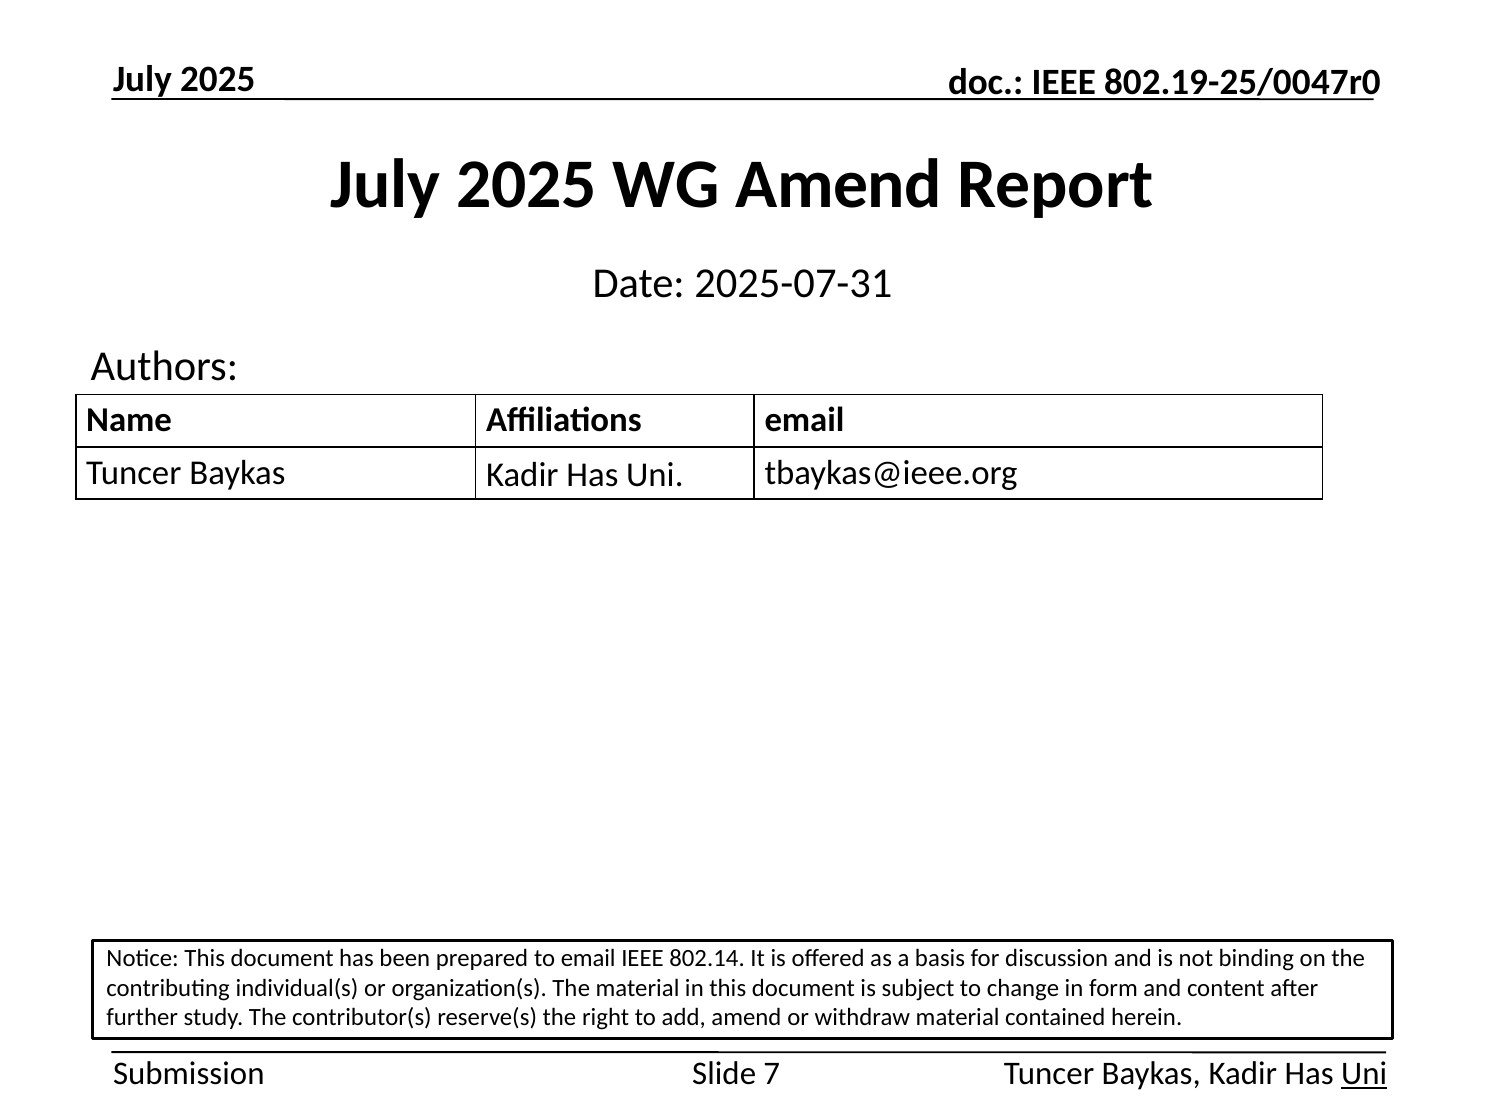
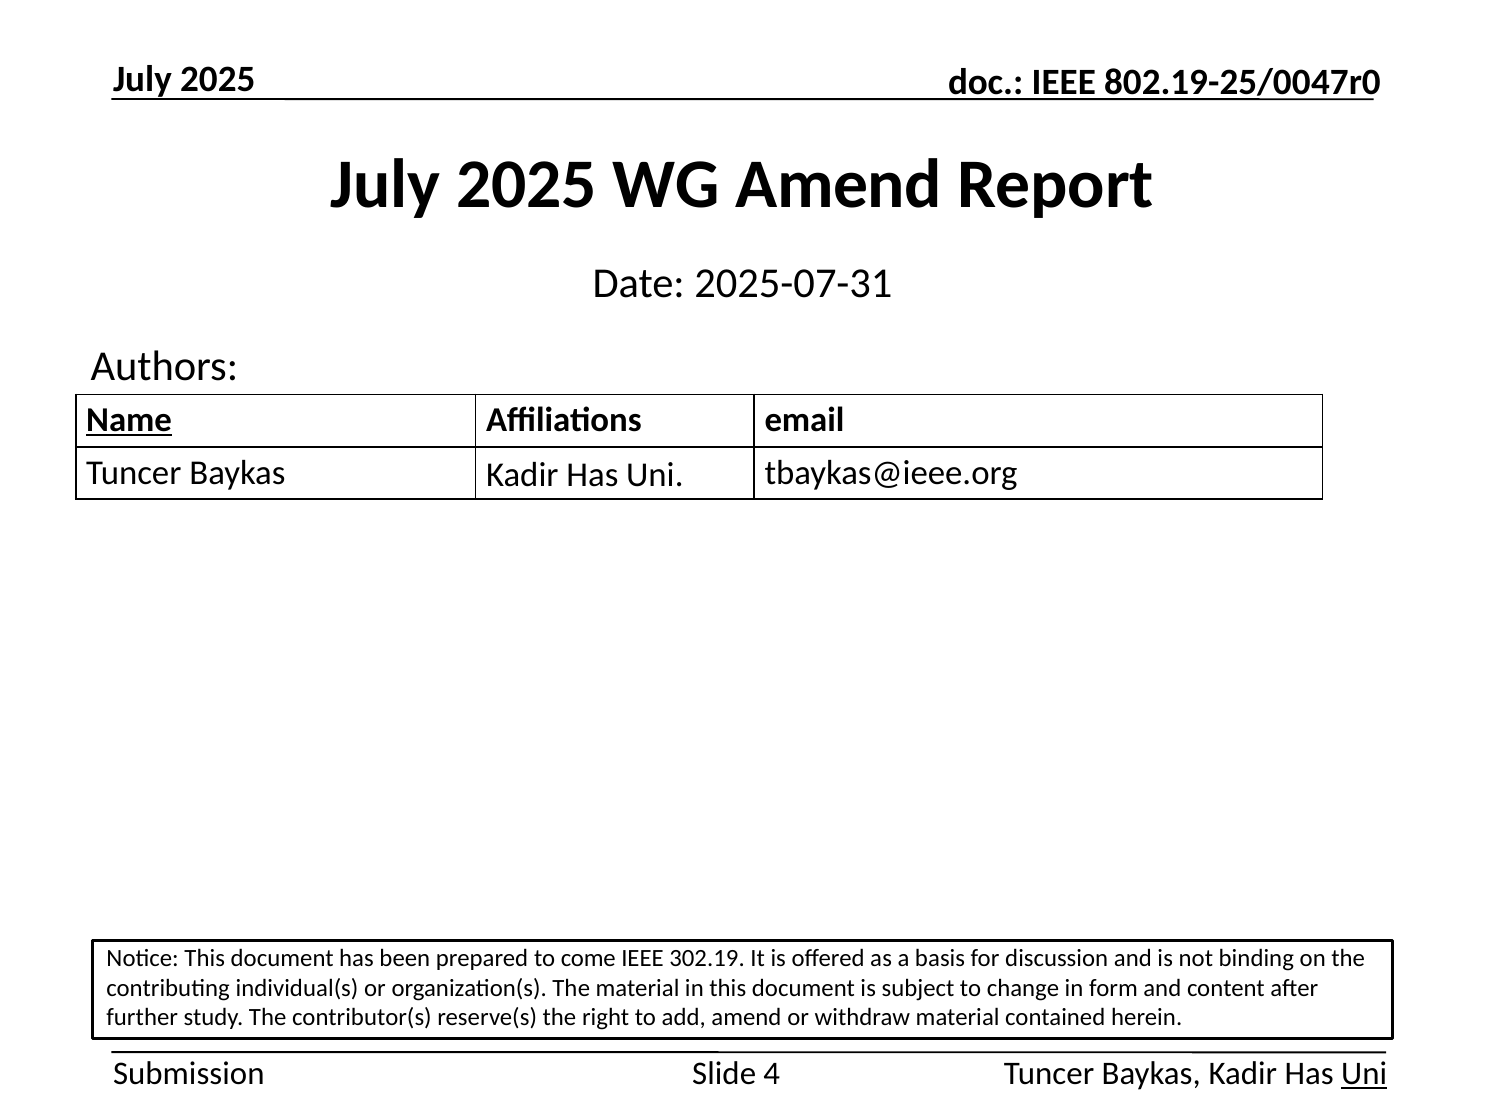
Name underline: none -> present (129, 420)
to email: email -> come (588, 958)
802.14: 802.14 -> 302.19 (707, 958)
7: 7 -> 4 (772, 1074)
